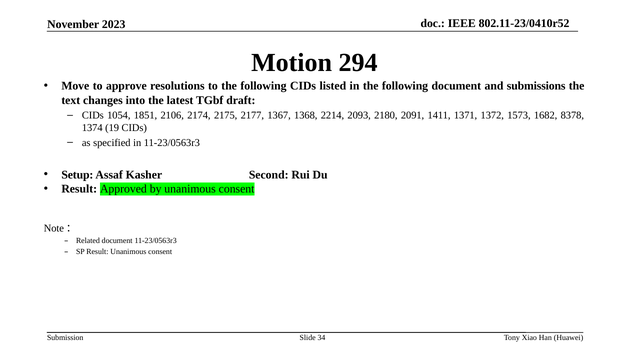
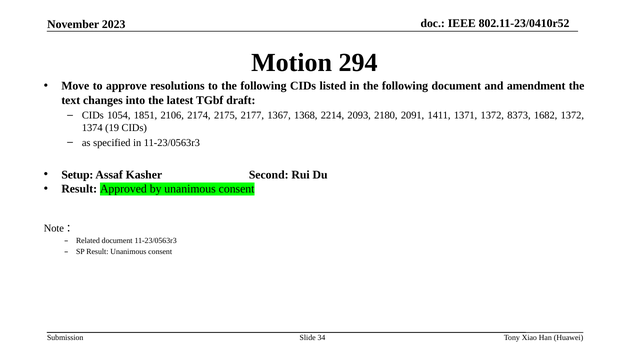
submissions: submissions -> amendment (536, 86)
1573: 1573 -> 8373 (519, 115)
1682 8378: 8378 -> 1372 (572, 115)
